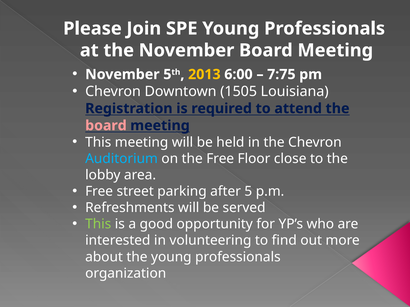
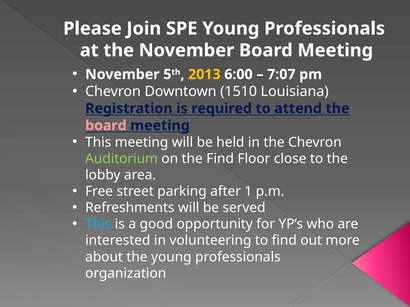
7:75: 7:75 -> 7:07 (281, 75)
1505: 1505 -> 1510 (239, 92)
Auditorium colour: light blue -> light green (122, 159)
the Free: Free -> Find (220, 159)
after 5: 5 -> 1 (248, 192)
This colour: light green -> light blue (98, 224)
